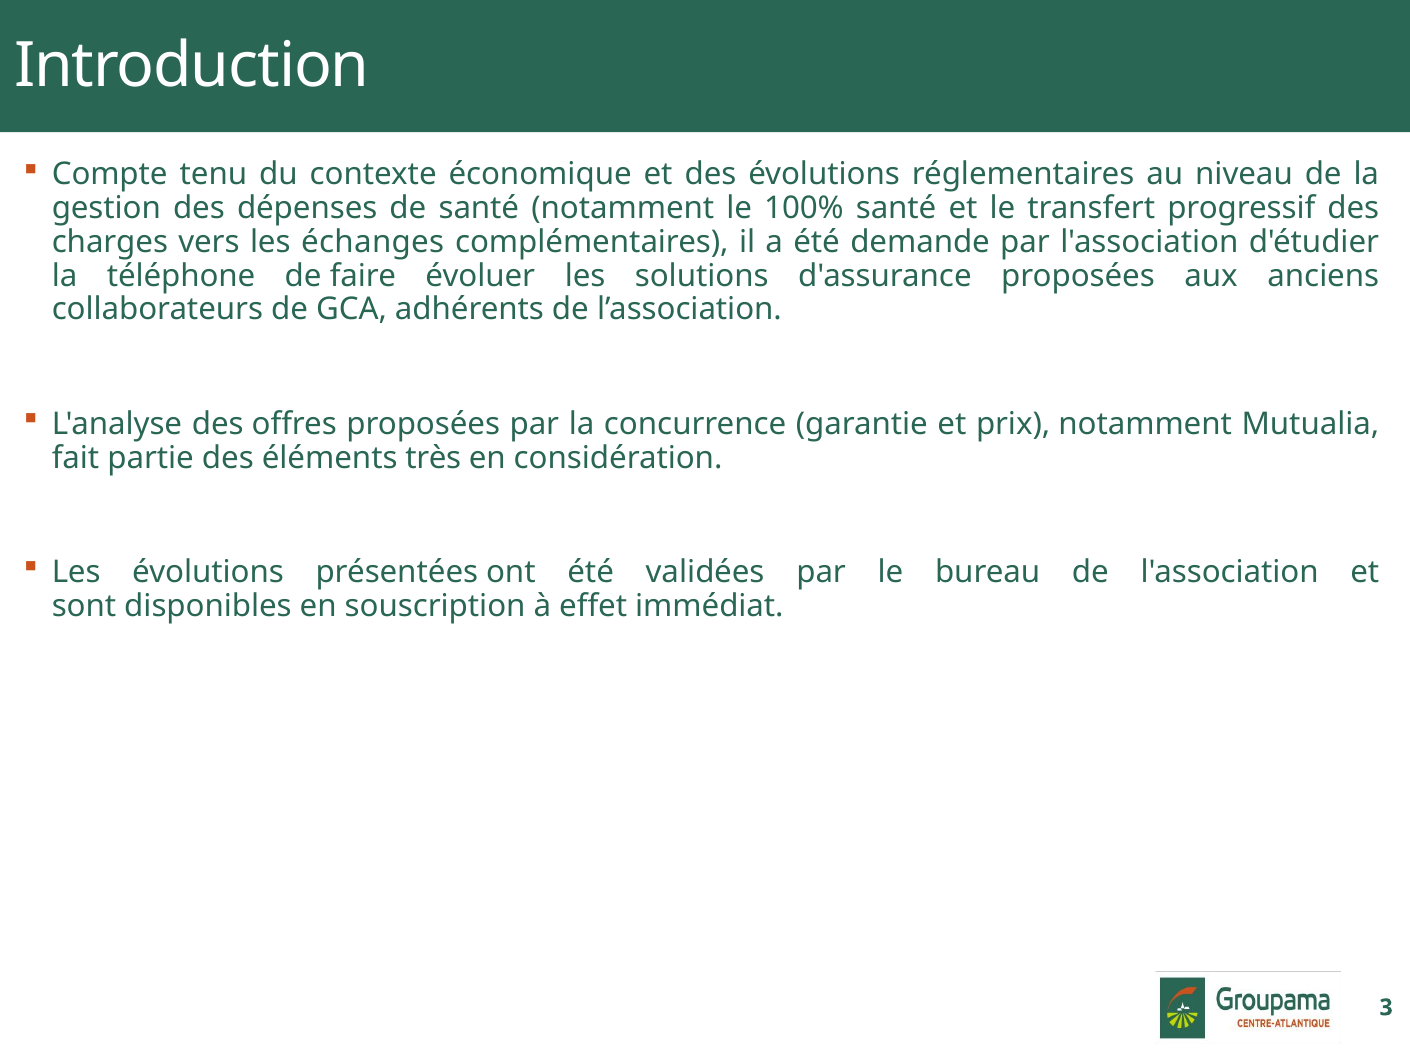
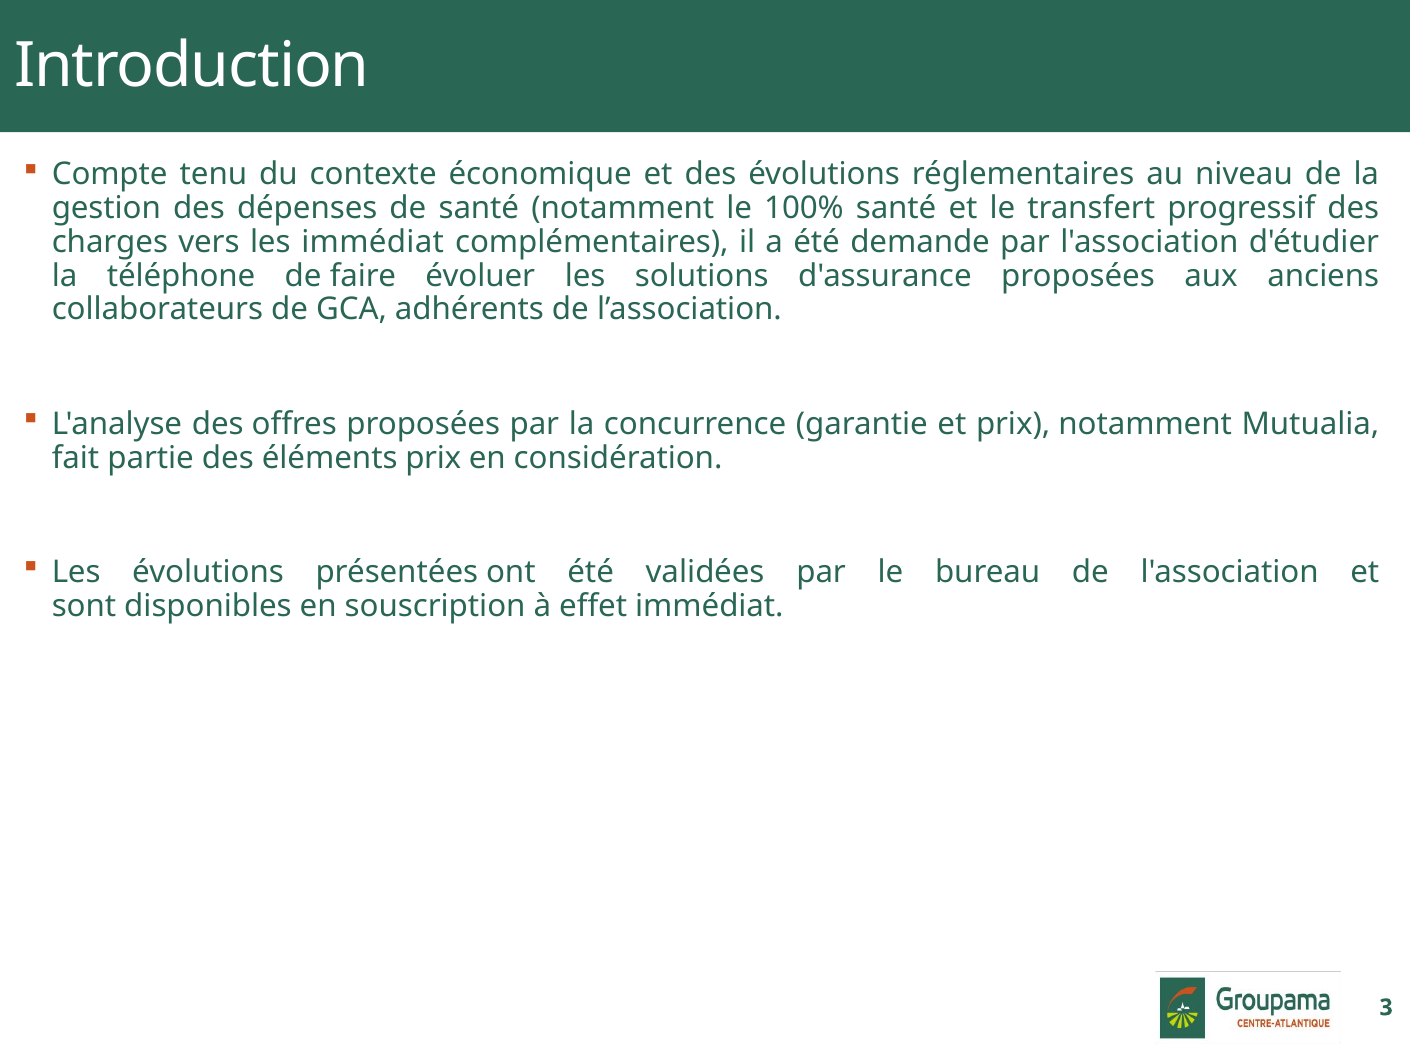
les échanges: échanges -> immédiat (373, 242)
éléments très: très -> prix (433, 458)
